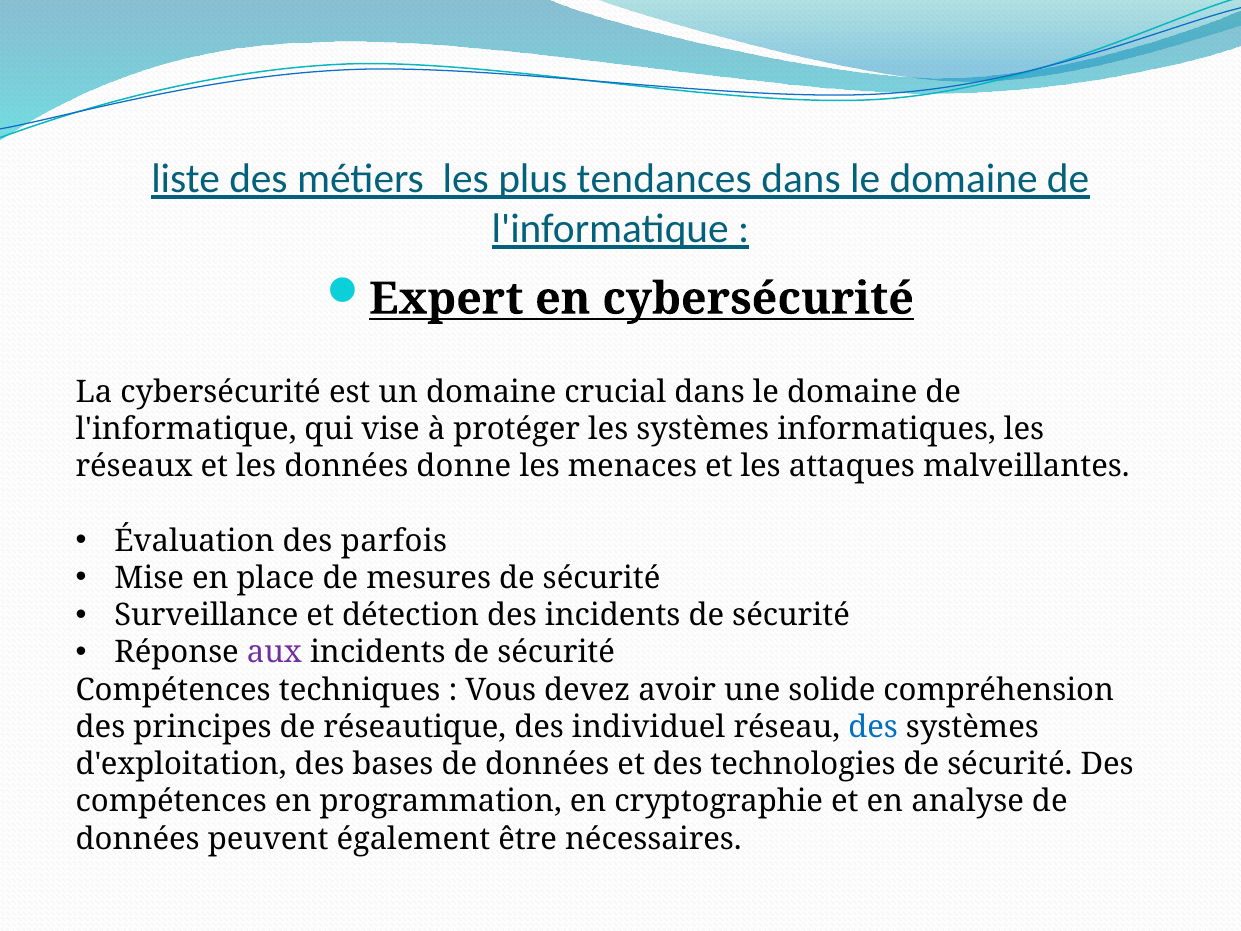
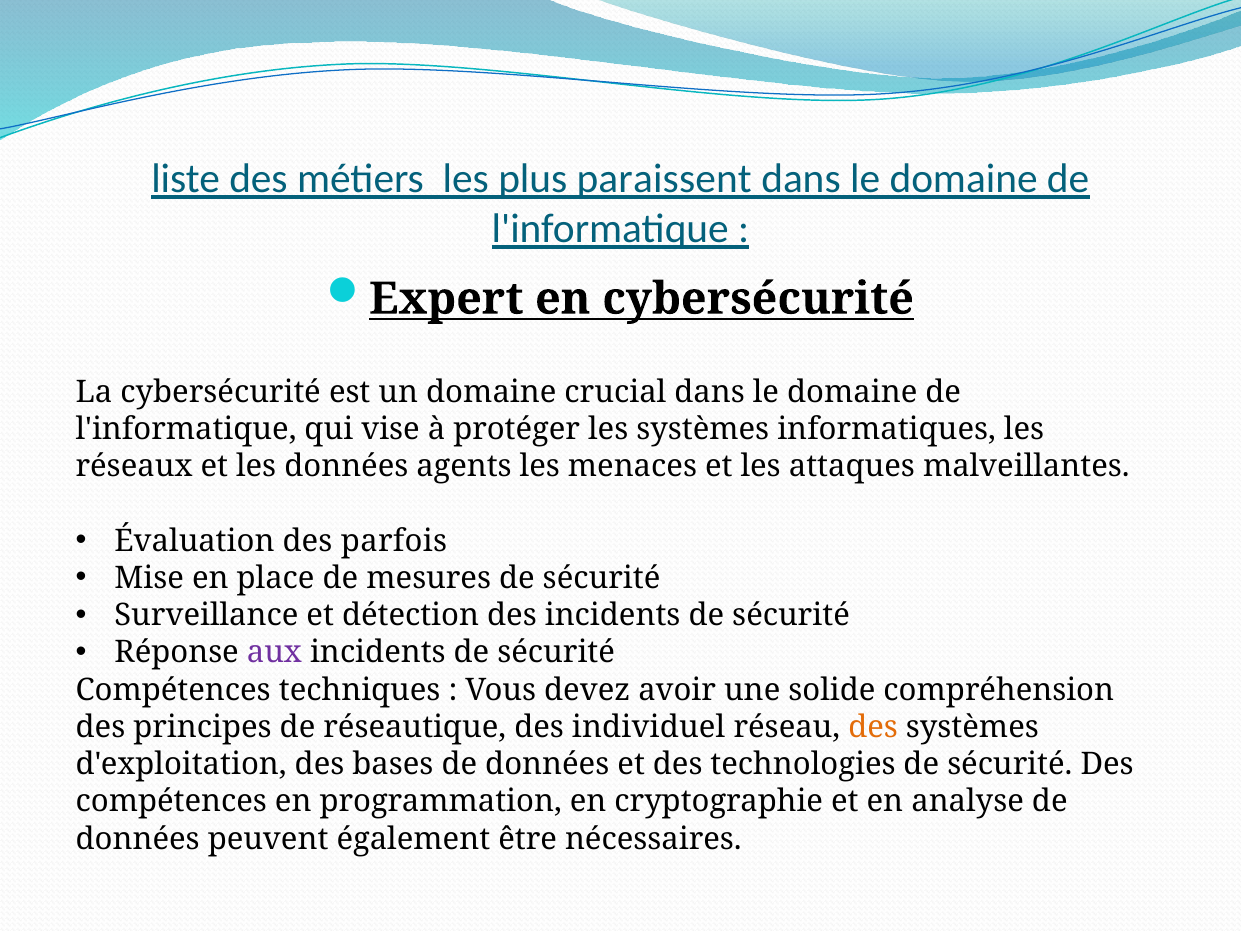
tendances: tendances -> paraissent (664, 179)
donne: donne -> agents (464, 466)
des colour: blue -> orange (873, 727)
